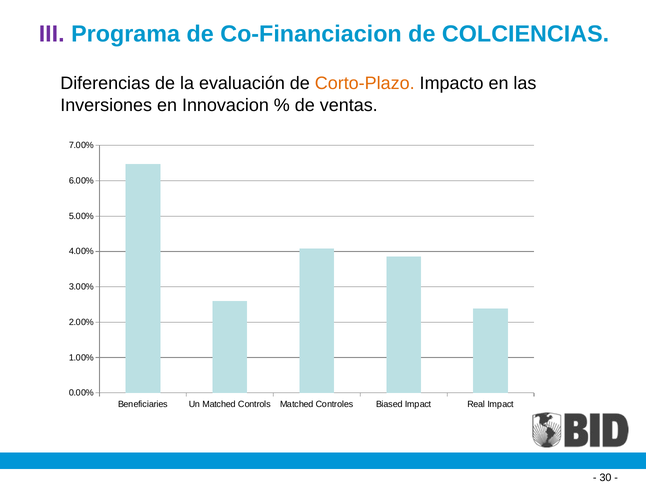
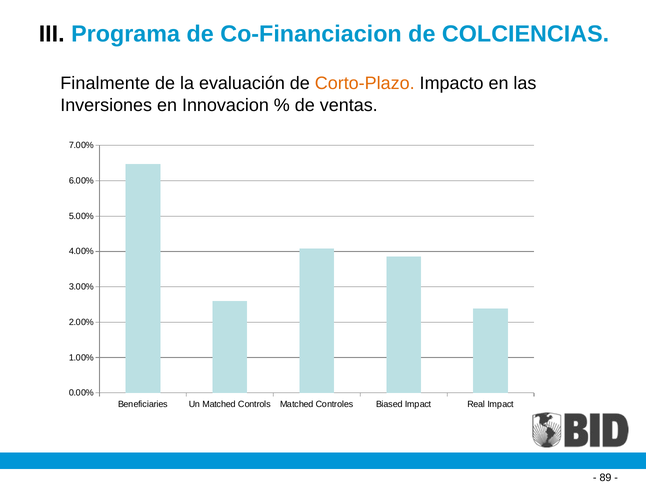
III colour: purple -> black (52, 34)
Diferencias: Diferencias -> Finalmente (105, 83)
30: 30 -> 89 (605, 477)
